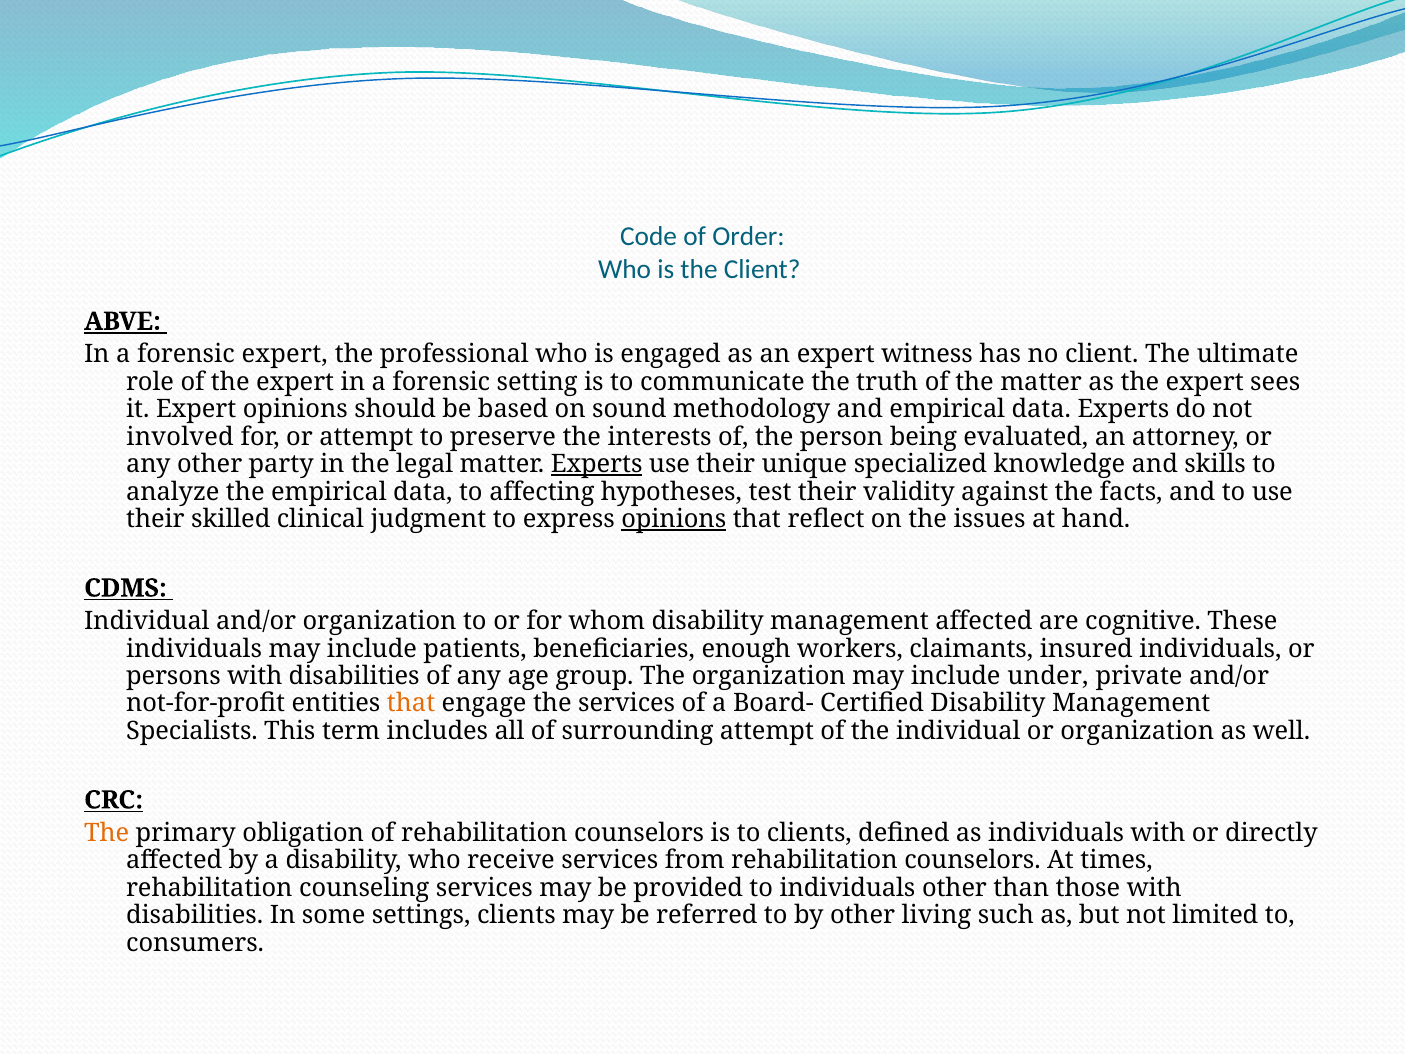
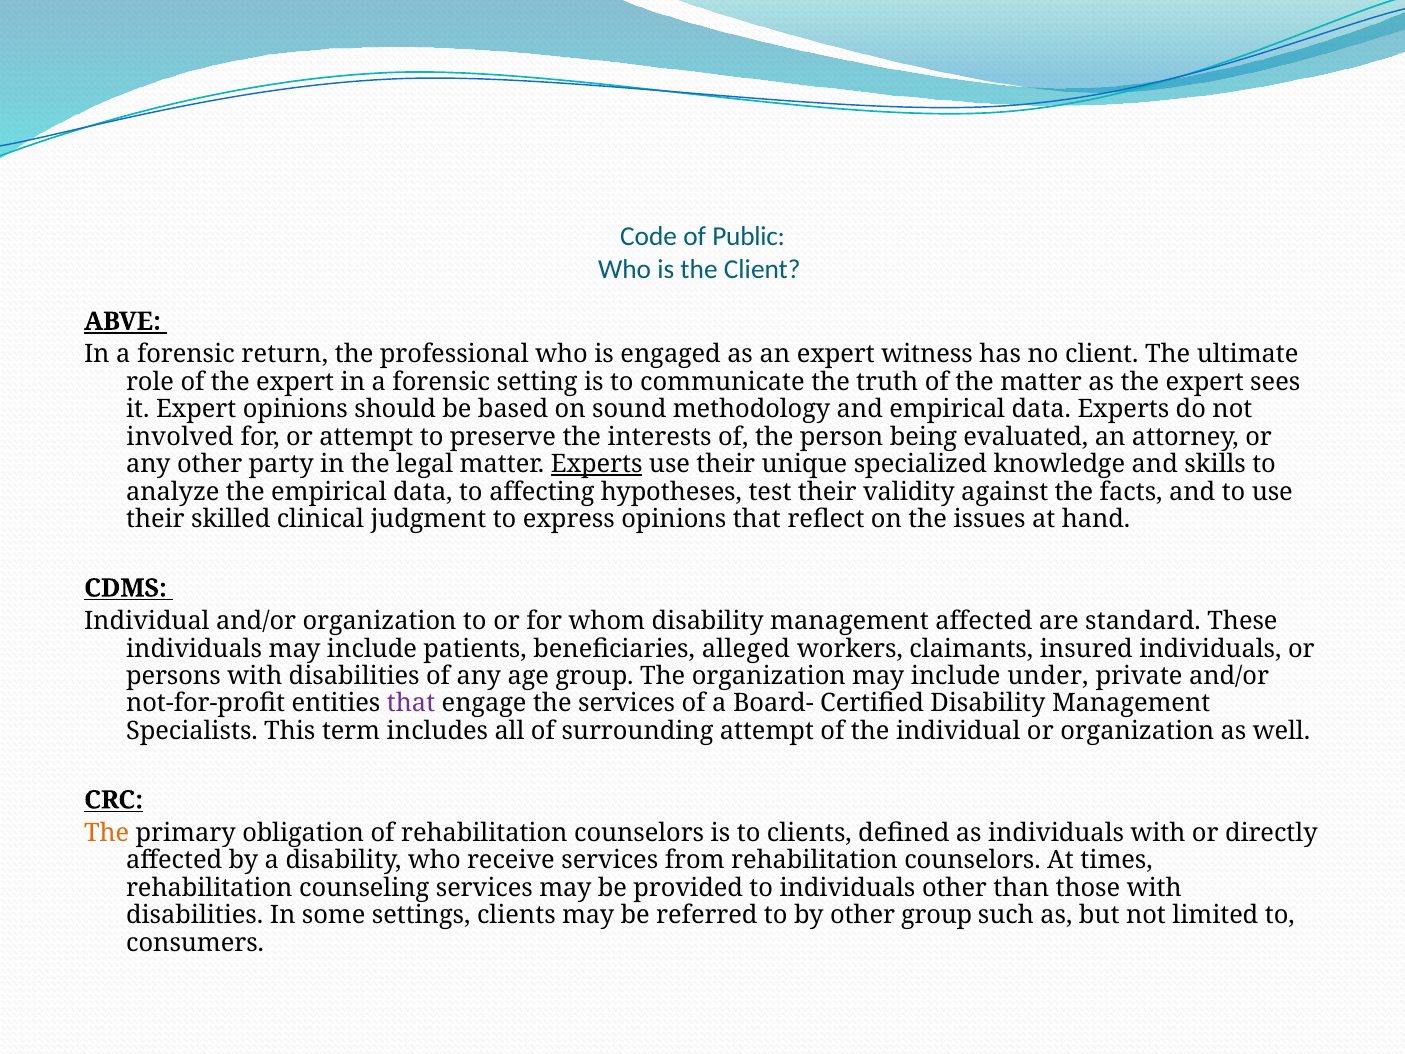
Order: Order -> Public (749, 236)
forensic expert: expert -> return (285, 354)
opinions underline: present -> none (674, 519)
cognitive: cognitive -> standard (1143, 621)
enough: enough -> alleged (746, 648)
that colour: orange -> purple (411, 703)
other living: living -> group (937, 915)
